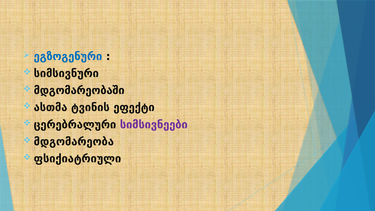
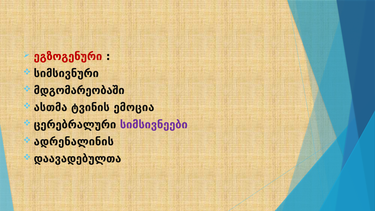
ეგზოგენური colour: blue -> red (68, 56)
ეფექტი: ეფექტი -> ემოცია (134, 108)
მდგომარეობა: მდგომარეობა -> ადრენალინის (74, 142)
ფსიქიატრიული: ფსიქიატრიული -> დაავადებულთა (77, 159)
